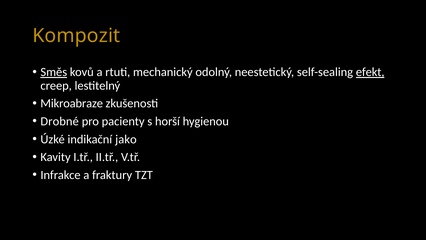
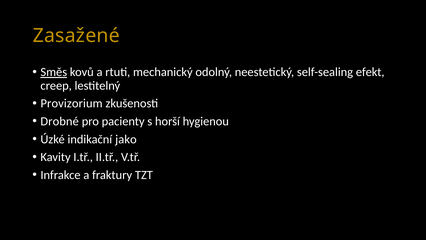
Kompozit: Kompozit -> Zasažené (76, 36)
efekt underline: present -> none (370, 72)
Mikroabraze: Mikroabraze -> Provizorium (72, 103)
